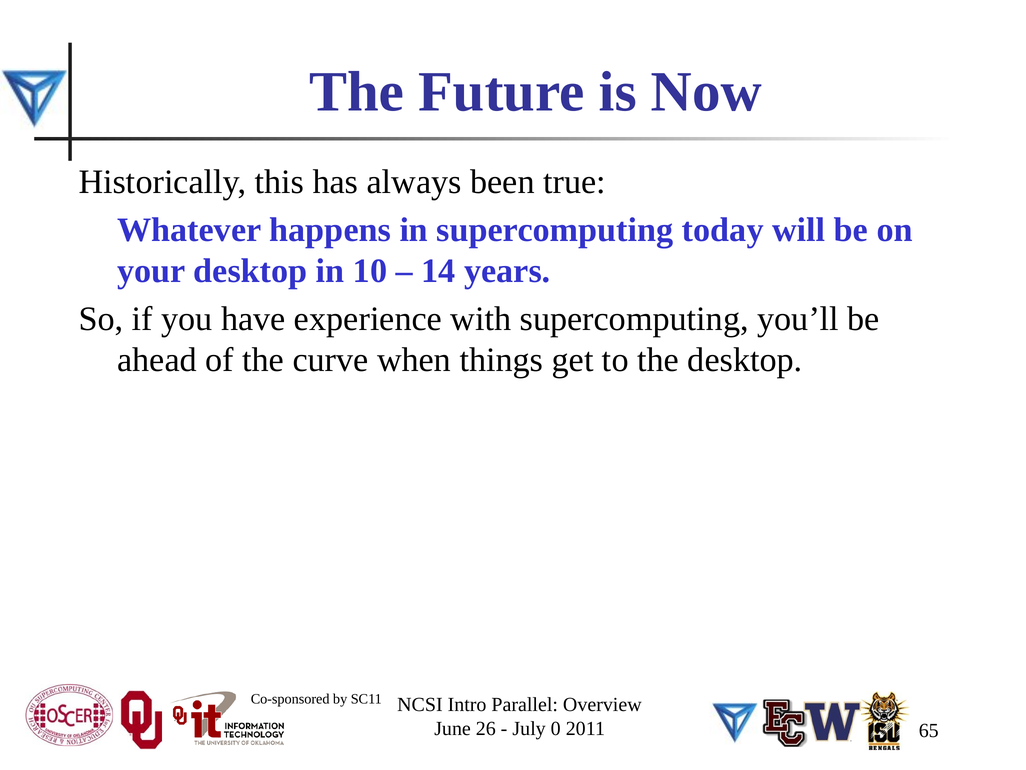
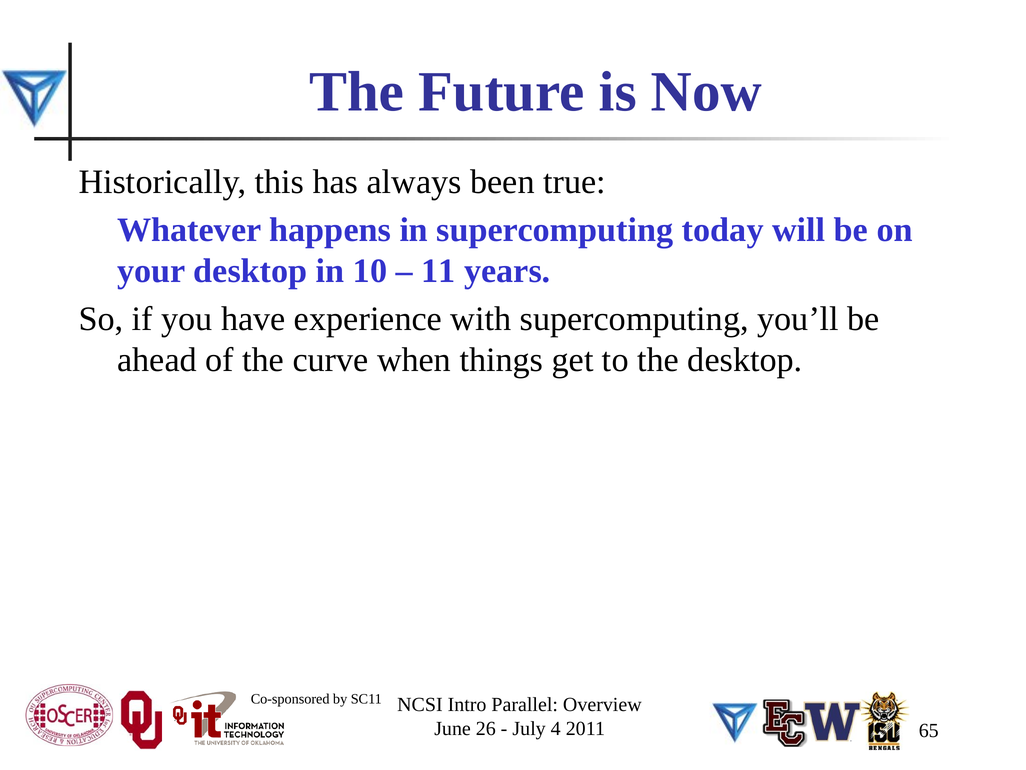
14: 14 -> 11 (438, 271)
0: 0 -> 4 (556, 728)
